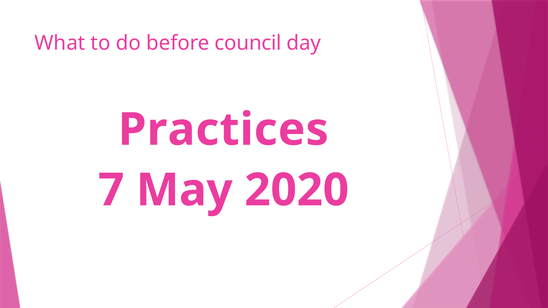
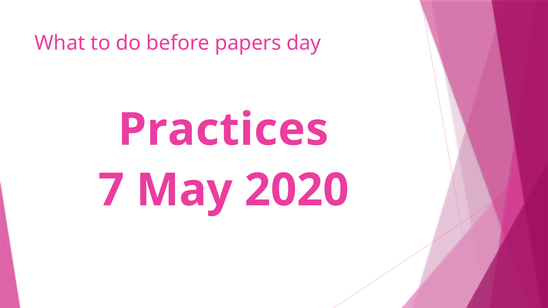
council: council -> papers (248, 43)
